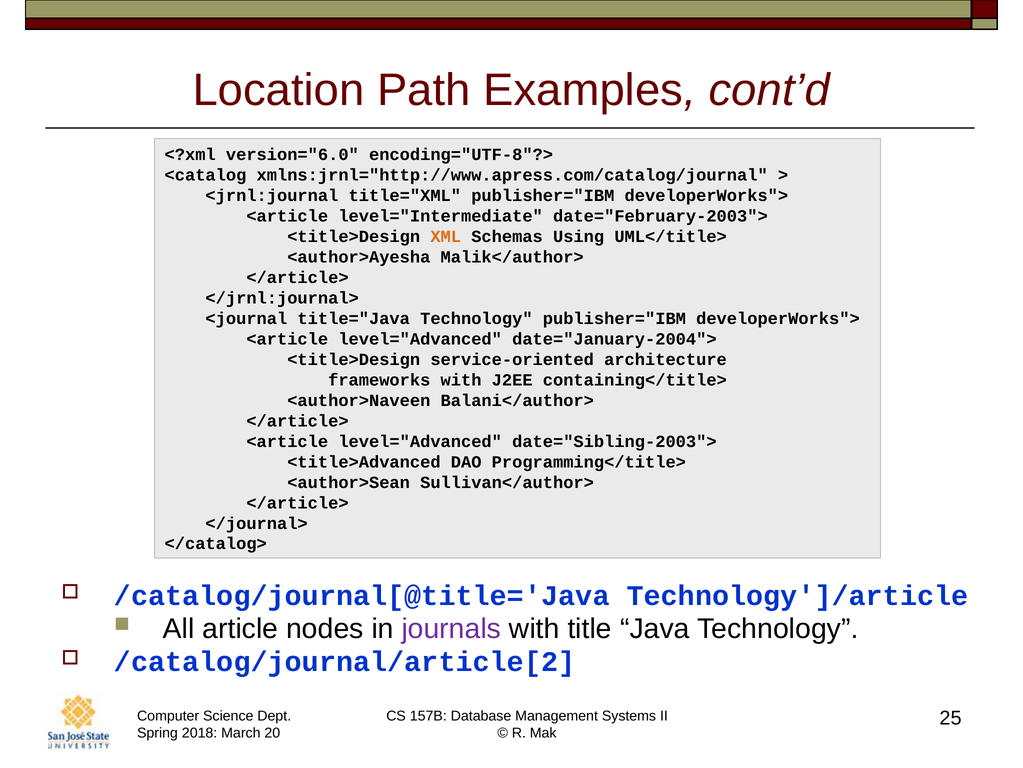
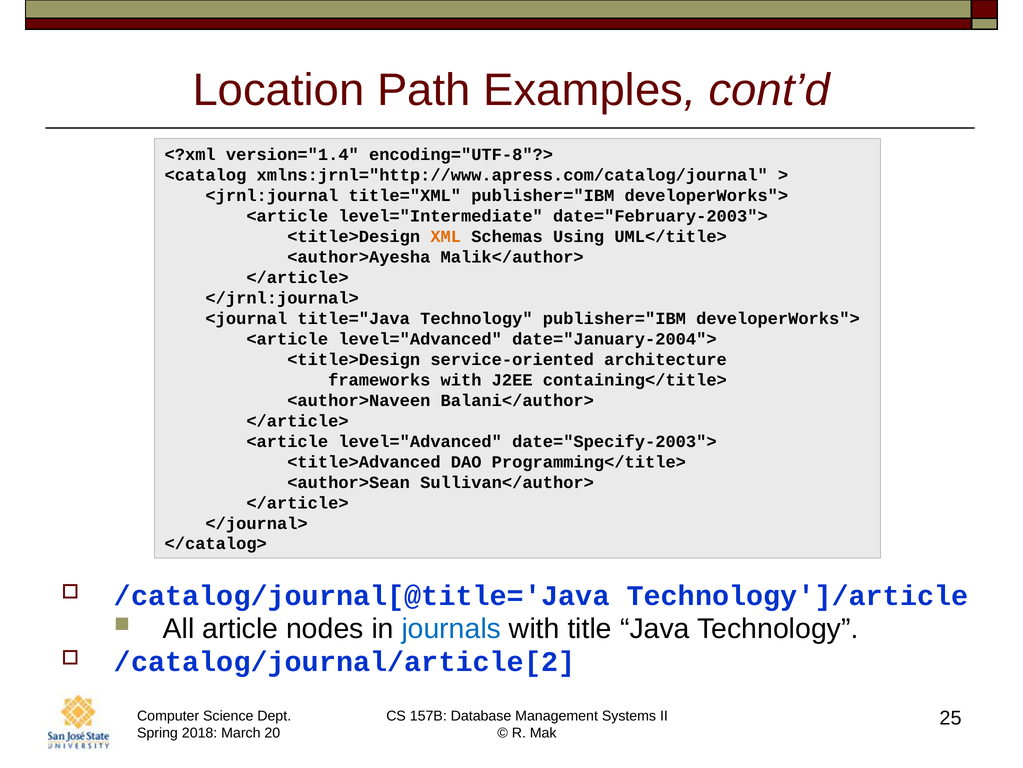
version="6.0: version="6.0 -> version="1.4 (292, 155)
date="Sibling-2003">: date="Sibling-2003"> -> date="Specify-2003"> (614, 441)
journals colour: purple -> blue (451, 628)
